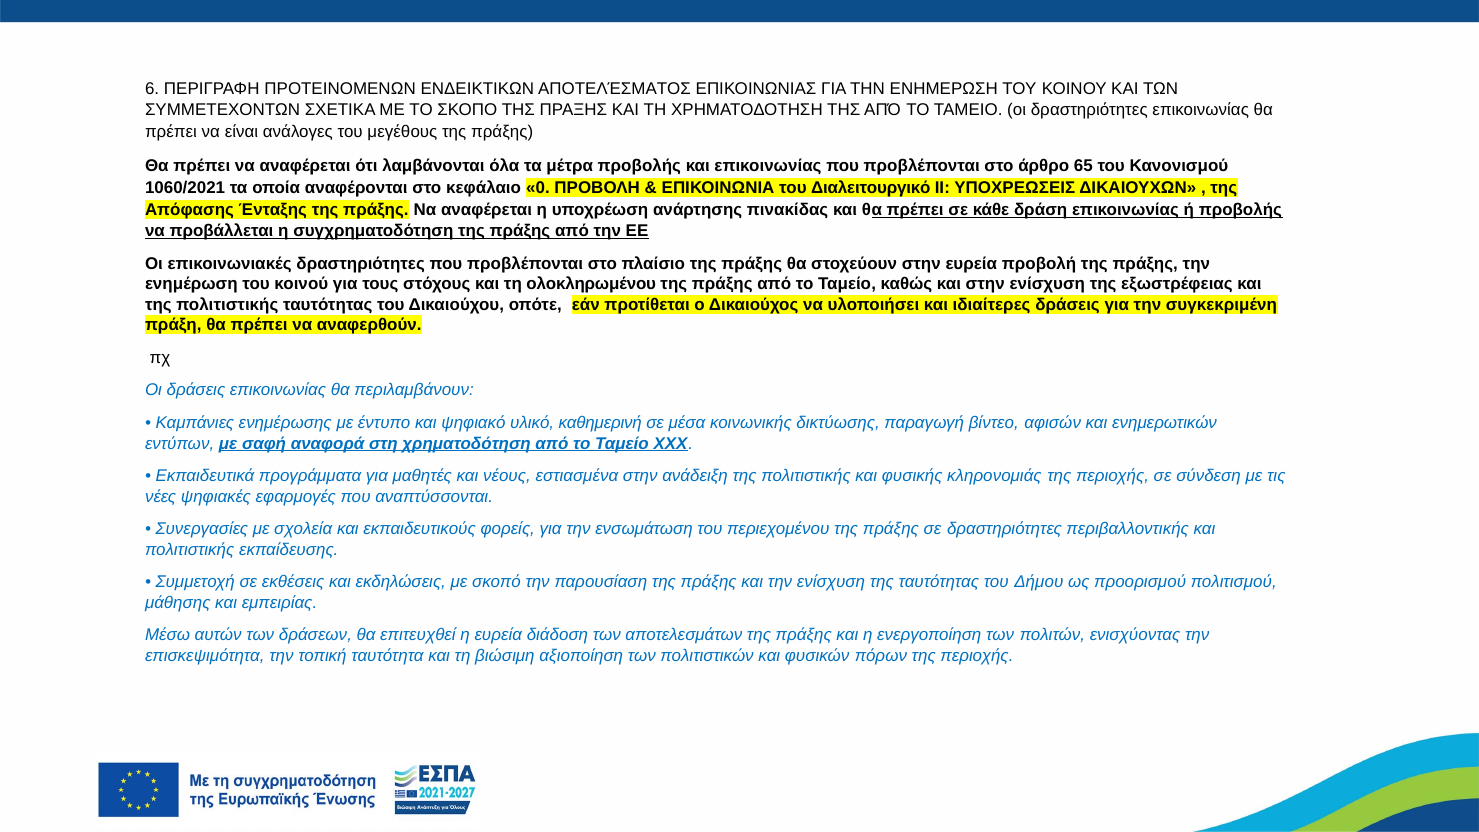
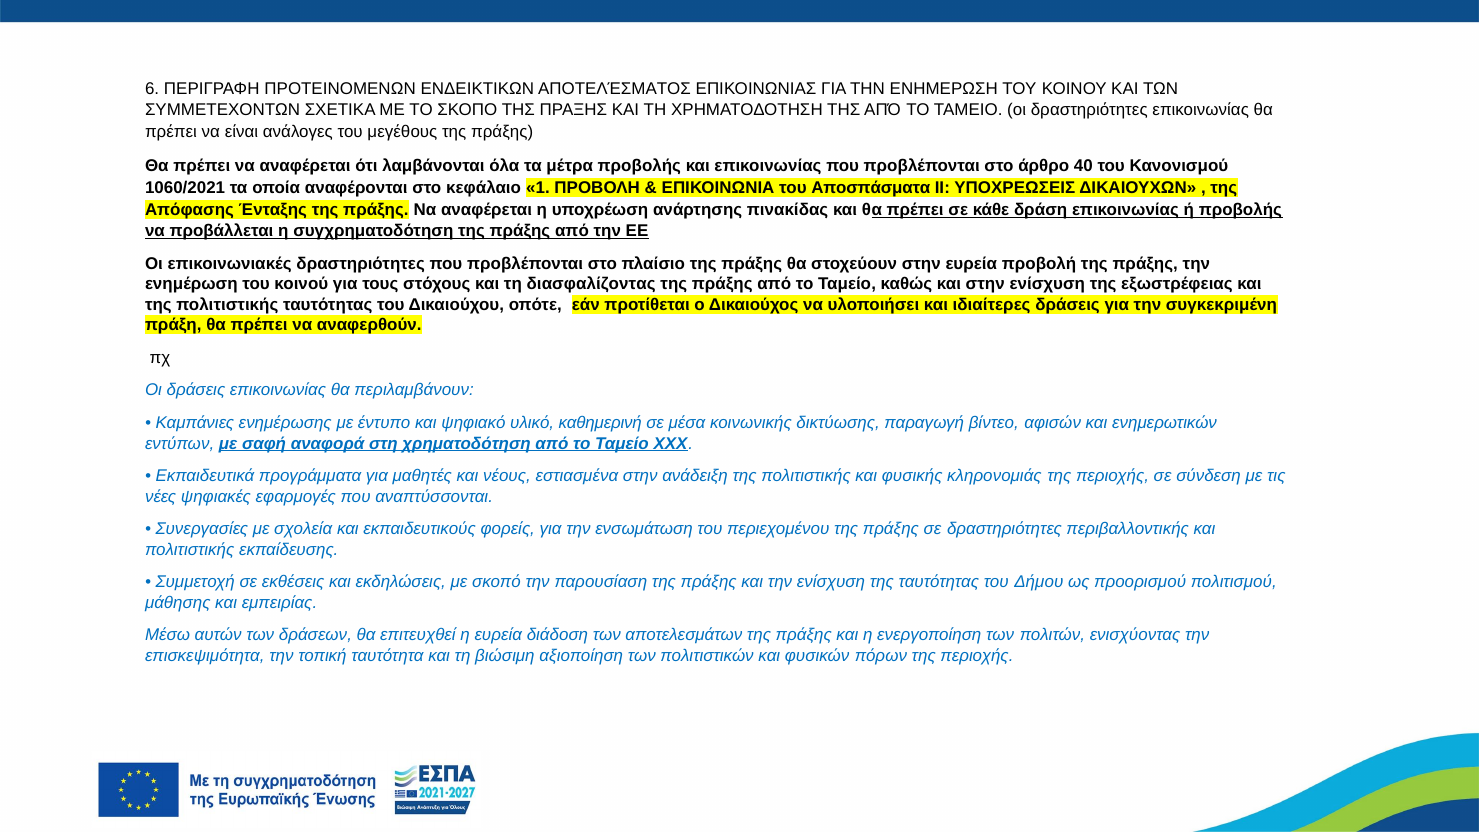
65: 65 -> 40 (1083, 166)
0: 0 -> 1 (538, 188)
Διαλειτουργικό: Διαλειτουργικό -> Αποσπάσματα (871, 188)
ολοκληρωμένου: ολοκληρωμένου -> διασφαλίζοντας (591, 284)
